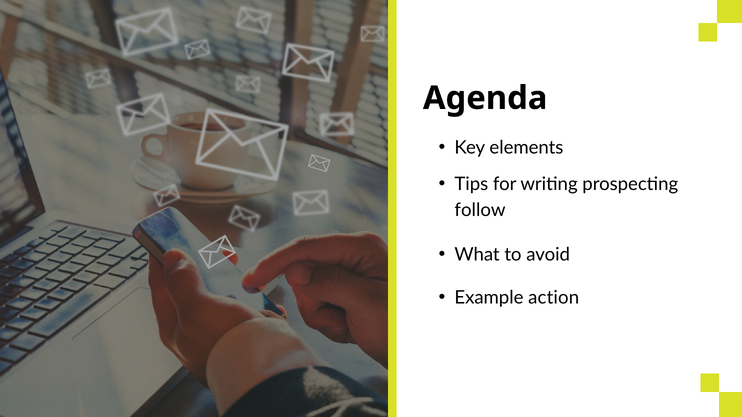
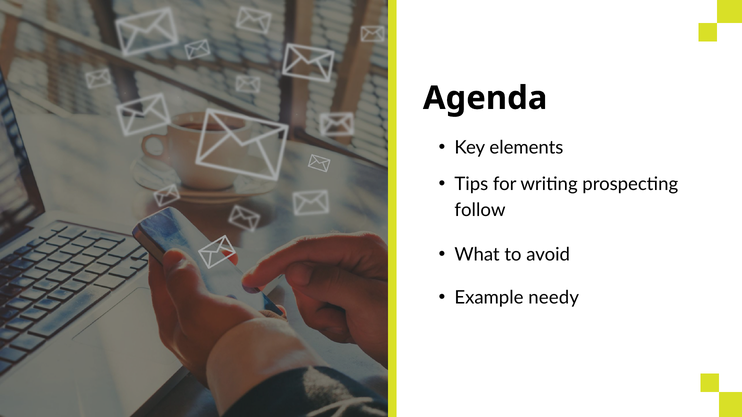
action: action -> needy (554, 298)
